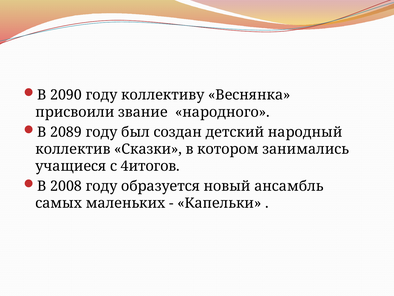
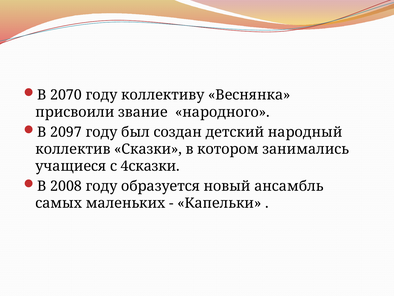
2090: 2090 -> 2070 (66, 95)
2089: 2089 -> 2097 (66, 132)
4итогов: 4итогов -> 4сказки (150, 166)
